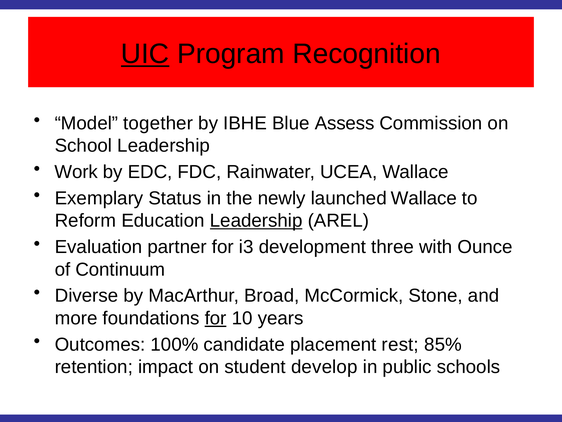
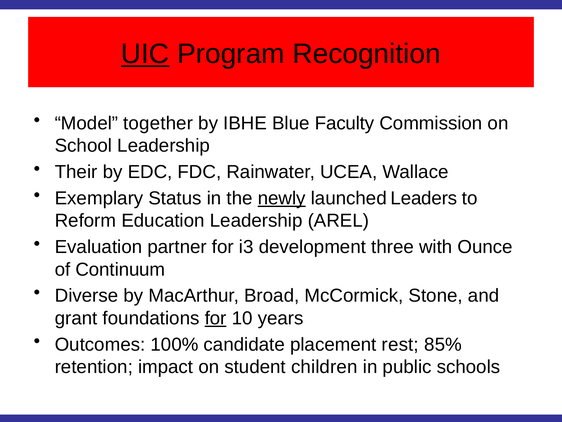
Assess: Assess -> Faculty (345, 123)
Work: Work -> Their (76, 172)
newly underline: none -> present (282, 198)
launched Wallace: Wallace -> Leaders (424, 198)
Leadership underline: present -> none (256, 220)
more: more -> grant (76, 318)
develop: develop -> children (324, 367)
